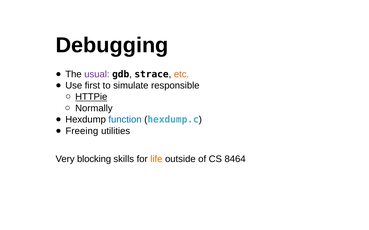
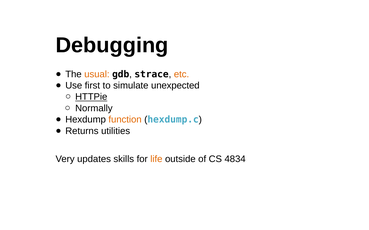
usual colour: purple -> orange (97, 74)
responsible: responsible -> unexpected (175, 86)
function colour: blue -> orange (125, 120)
Freeing: Freeing -> Returns (82, 131)
blocking: blocking -> updates (94, 159)
8464: 8464 -> 4834 (235, 159)
